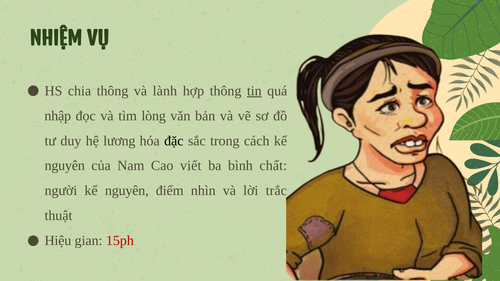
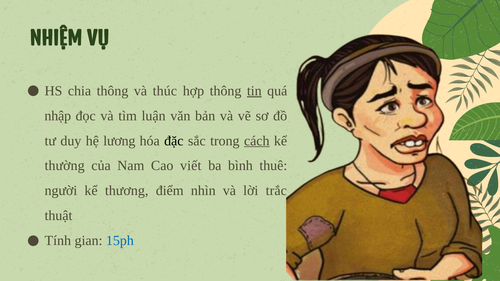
lành: lành -> thúc (165, 91)
lòng: lòng -> luận (154, 116)
cách underline: none -> present (257, 141)
nguyên: nguyên -> thường (65, 166)
chất: chất -> thuê (273, 166)
người kể nguyên: nguyên -> thương (127, 191)
Hiệu: Hiệu -> Tính (58, 241)
15ph colour: red -> blue (120, 241)
